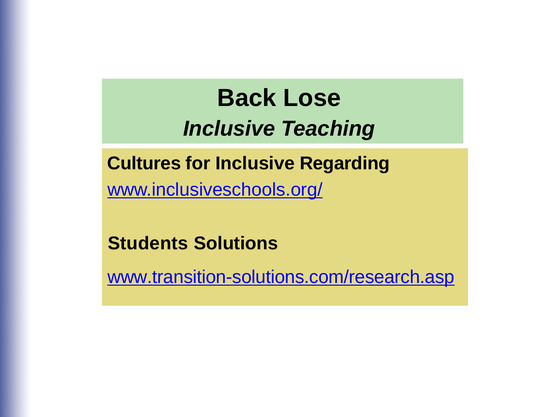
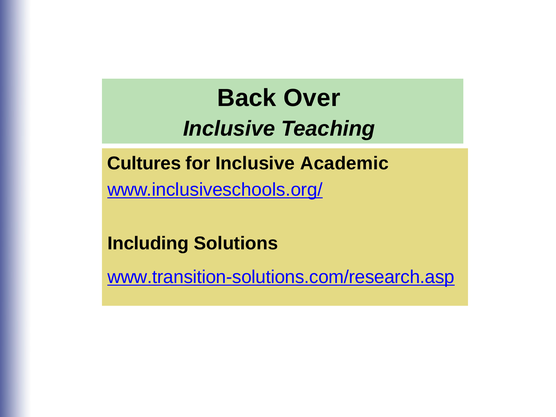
Lose: Lose -> Over (312, 98)
Regarding: Regarding -> Academic (345, 163)
Students: Students -> Including (148, 243)
